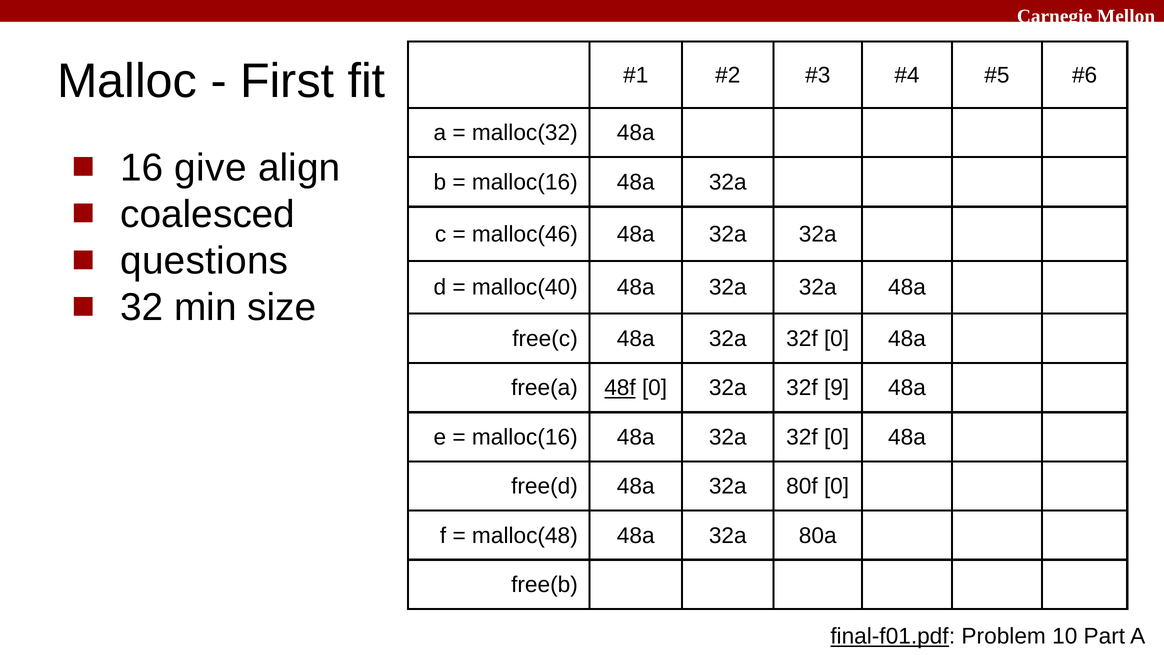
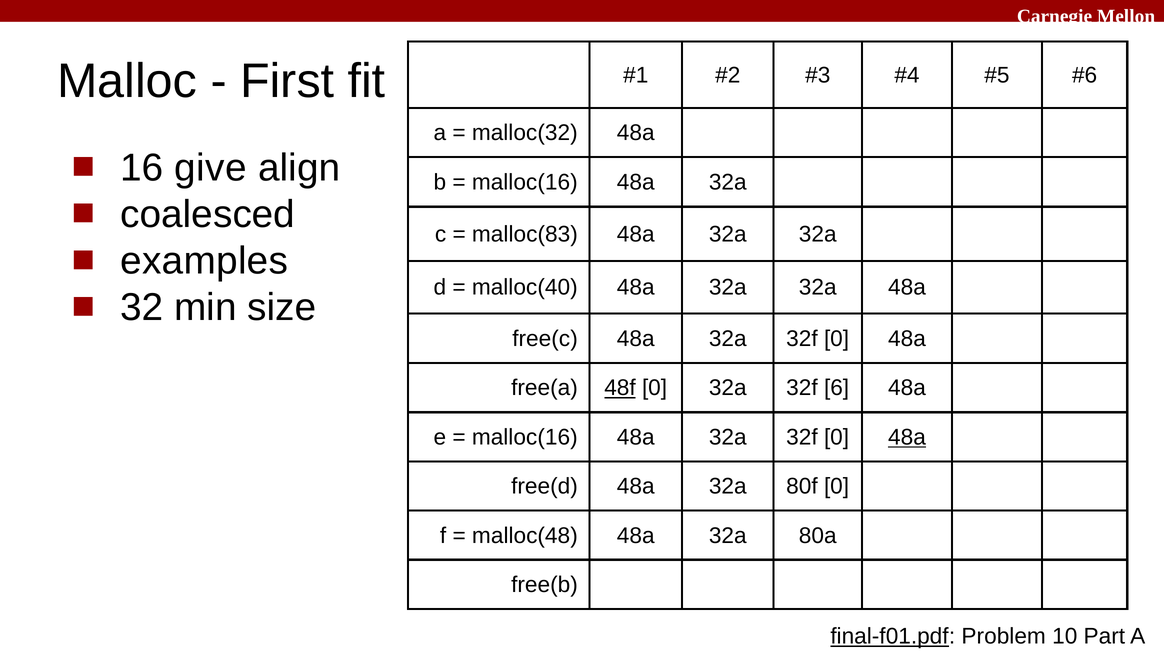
malloc(46: malloc(46 -> malloc(83 (525, 234)
questions: questions -> examples (204, 261)
9: 9 -> 6 (837, 388)
48a underline: none -> present (907, 437)
